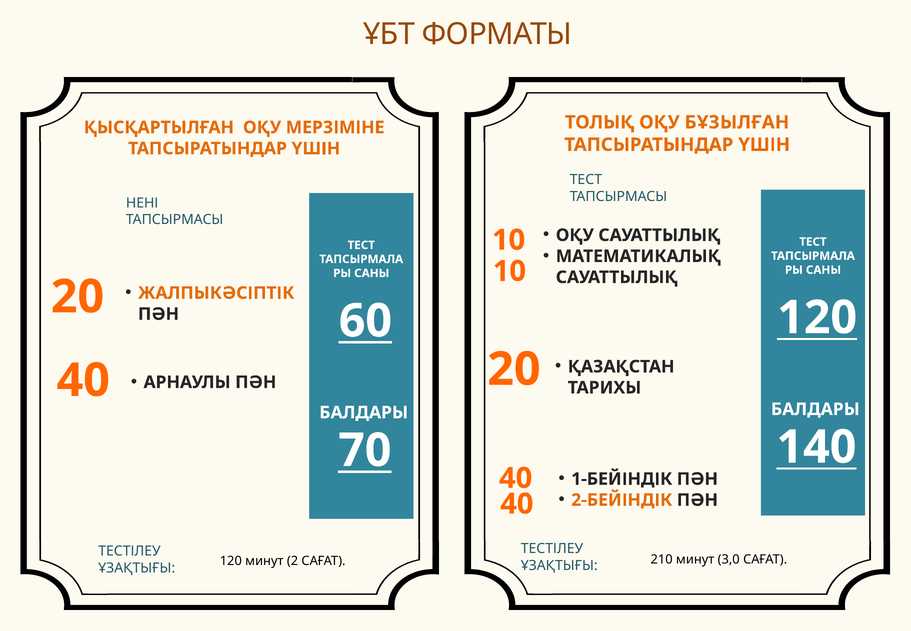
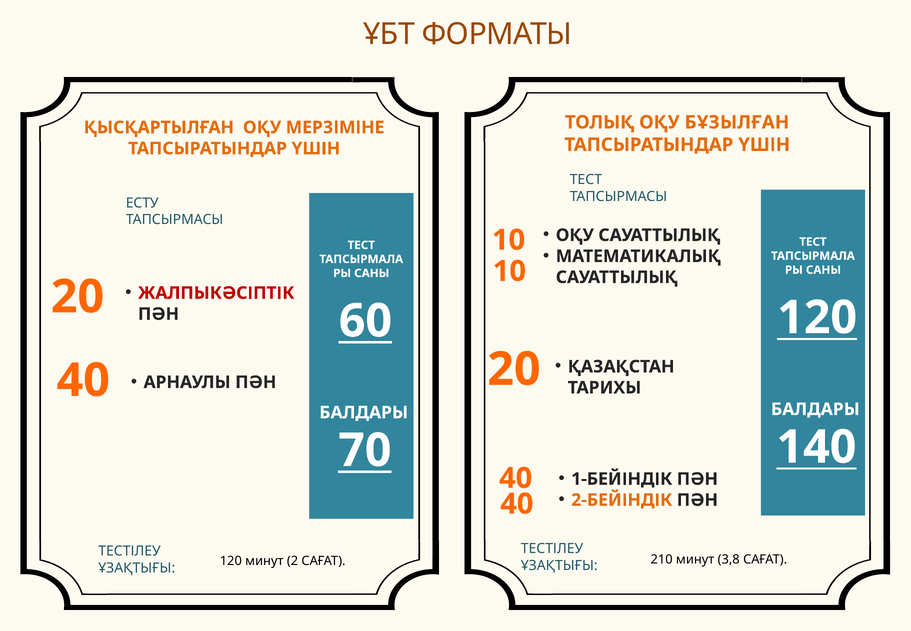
НЕНІ: НЕНІ -> ЕСТУ (142, 203)
ЖАЛПЫКӘСІПТІК colour: orange -> red (216, 293)
3,0: 3,0 -> 3,8 (729, 559)
